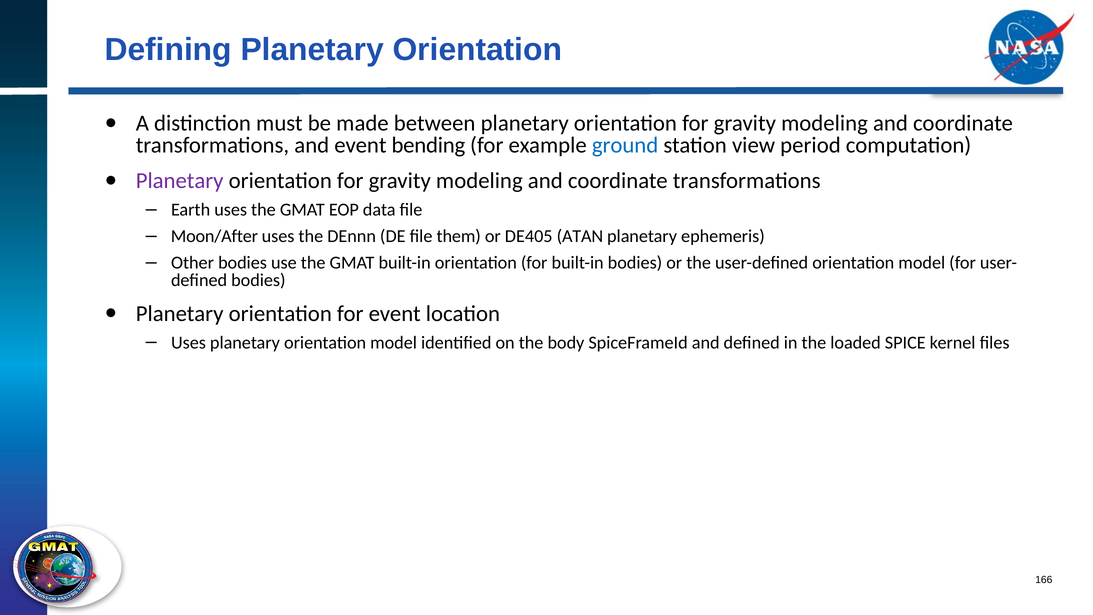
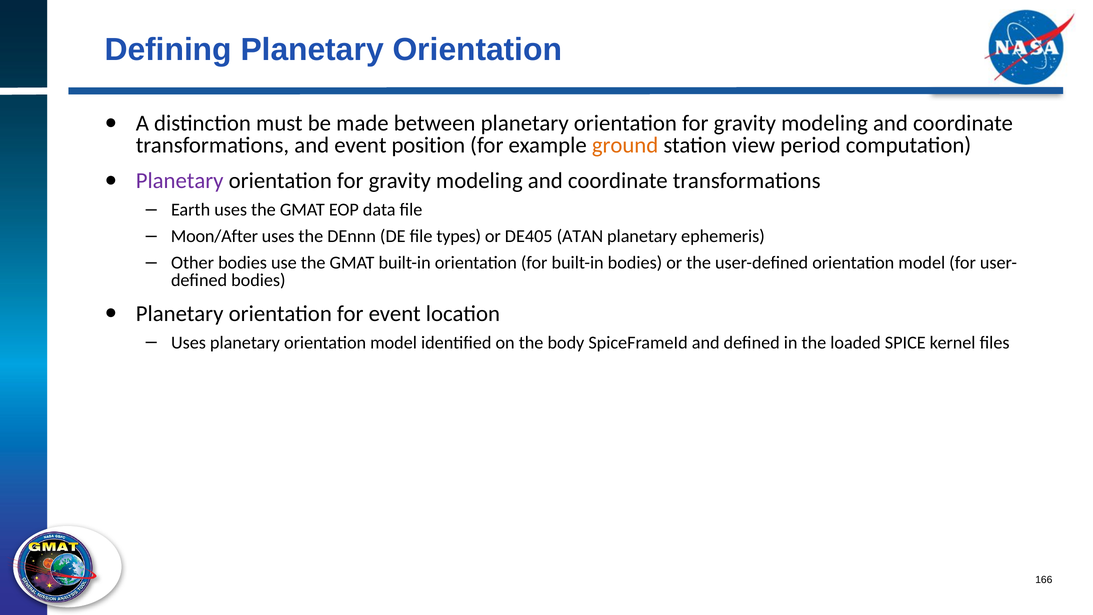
bending: bending -> position (428, 145)
ground colour: blue -> orange (625, 145)
them: them -> types (459, 236)
